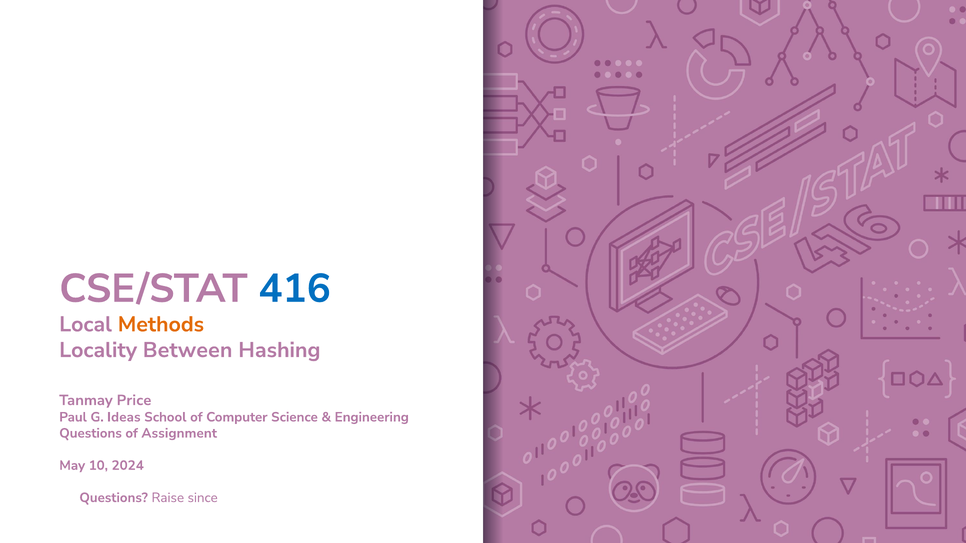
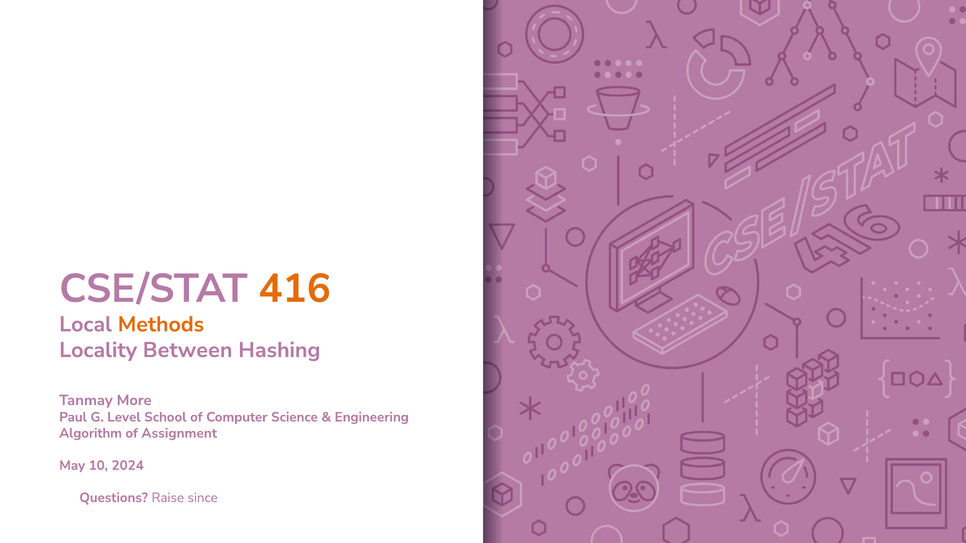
416 colour: blue -> orange (295, 289)
Price: Price -> More (134, 401)
Ideas: Ideas -> Level (124, 417)
Questions: Questions -> Algorithm (91, 433)
